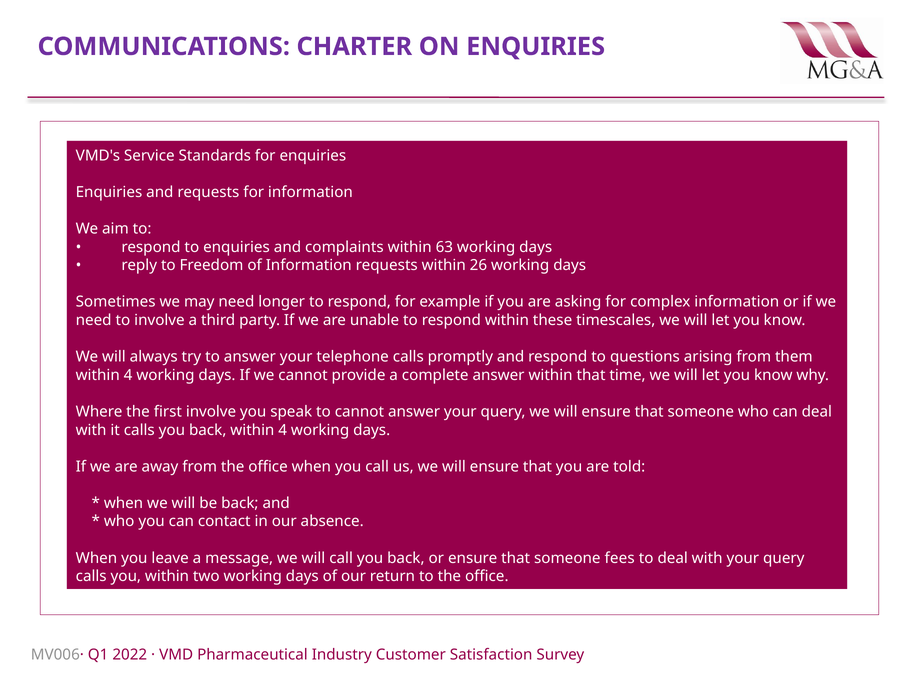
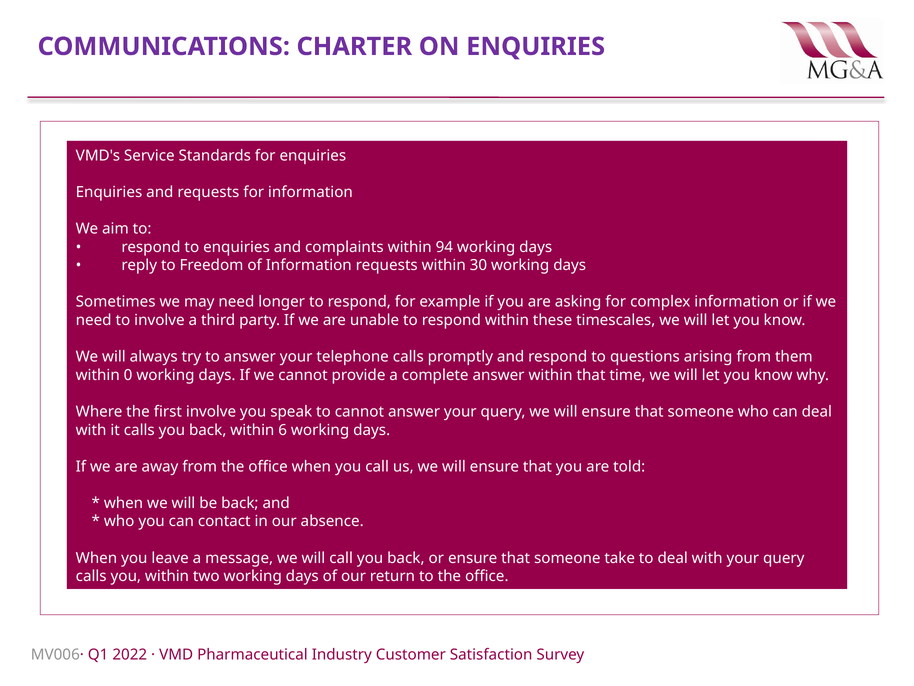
63: 63 -> 94 (444, 247)
26: 26 -> 30 (478, 265)
4: 4 -> 0 (128, 375)
back within 4: 4 -> 6 (283, 430)
fees: fees -> take (620, 558)
